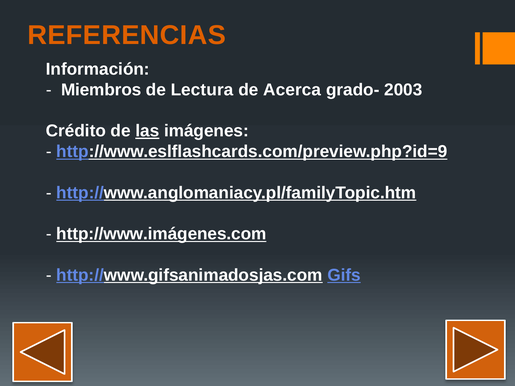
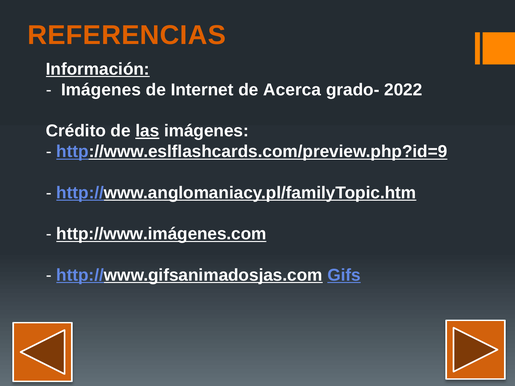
Información underline: none -> present (98, 69)
Miembros: Miembros -> Imágenes (101, 90)
Lectura: Lectura -> Internet (202, 90)
2003: 2003 -> 2022 (403, 90)
